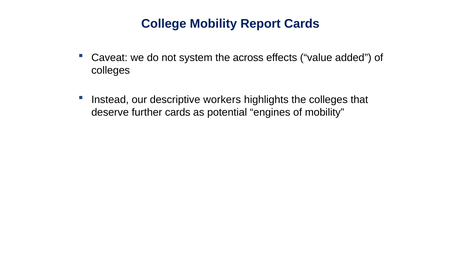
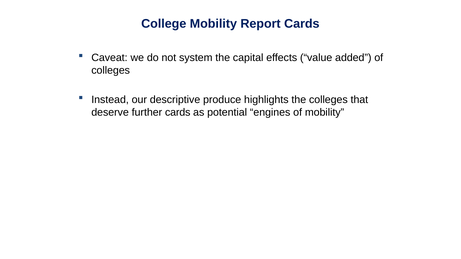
across: across -> capital (248, 58)
workers: workers -> produce (222, 100)
